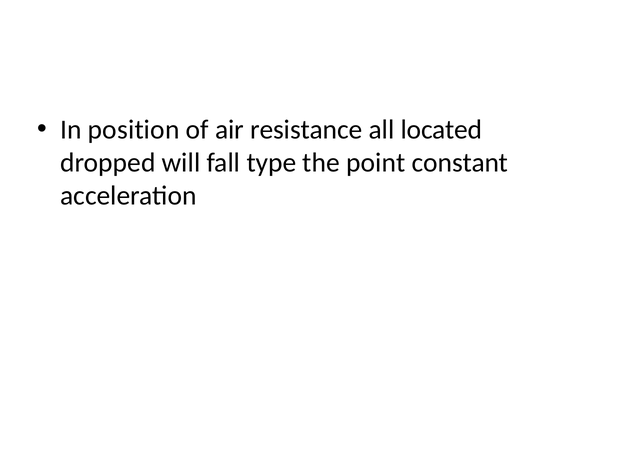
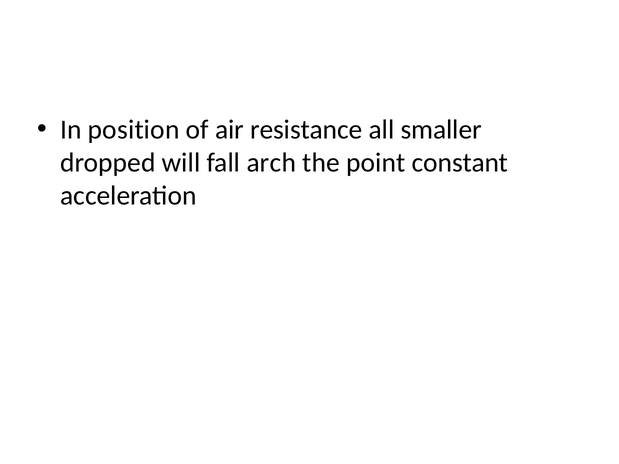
located: located -> smaller (441, 130)
type: type -> arch (271, 163)
